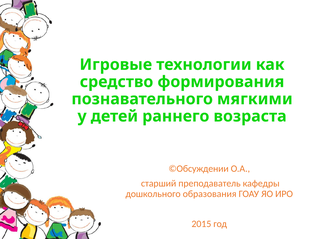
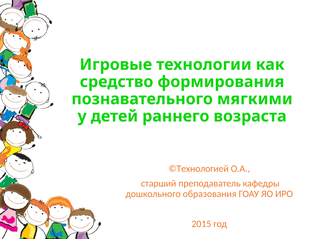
©Обсуждении: ©Обсуждении -> ©Технологией (199, 169)
